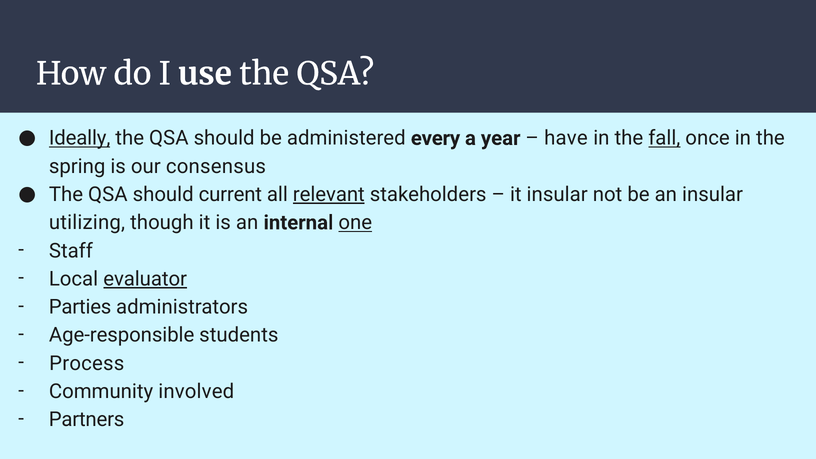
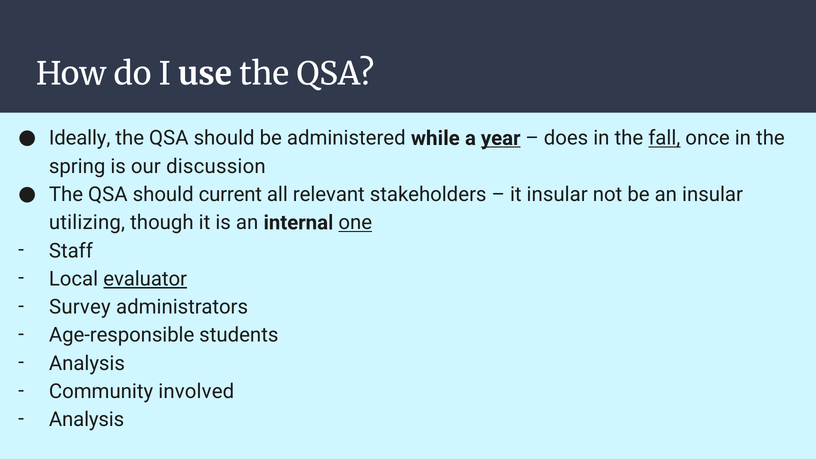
Ideally underline: present -> none (80, 138)
every: every -> while (435, 138)
year underline: none -> present (501, 138)
have: have -> does (566, 138)
consensus: consensus -> discussion (216, 166)
relevant underline: present -> none (329, 195)
Parties: Parties -> Survey (80, 307)
Process: Process -> Analysis (87, 363)
Partners: Partners -> Analysis (87, 420)
